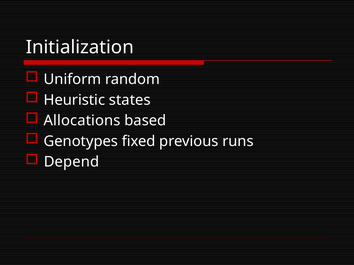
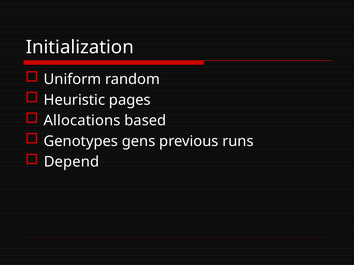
states: states -> pages (130, 100)
fixed: fixed -> gens (139, 141)
